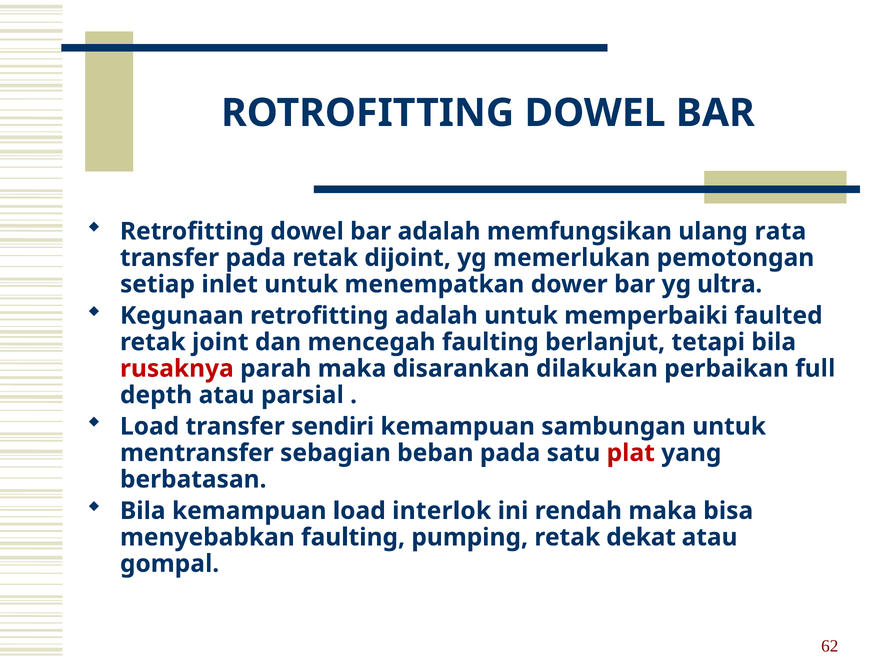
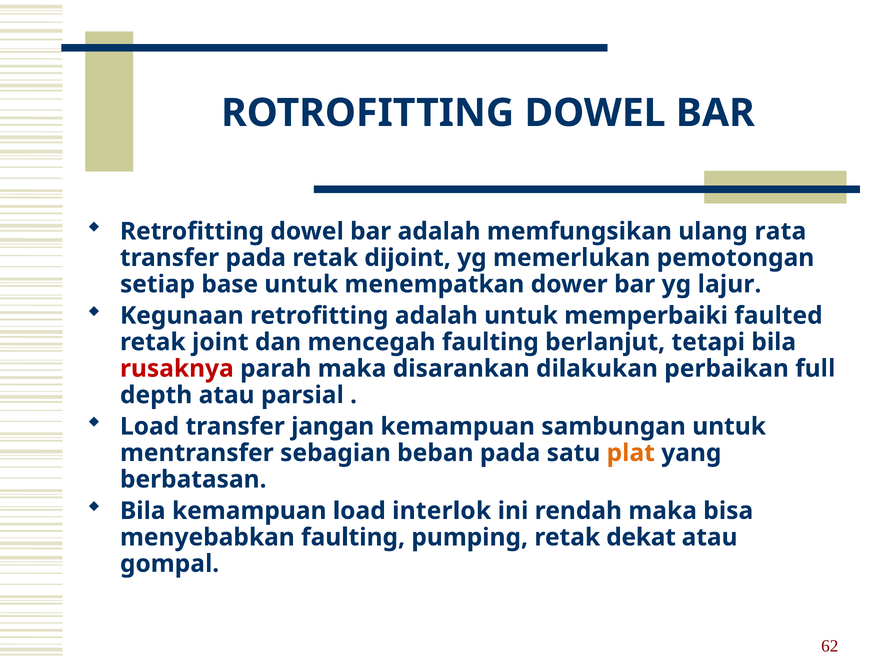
inlet: inlet -> base (230, 284)
ultra: ultra -> lajur (729, 284)
sendiri: sendiri -> jangan (333, 426)
plat colour: red -> orange (631, 453)
